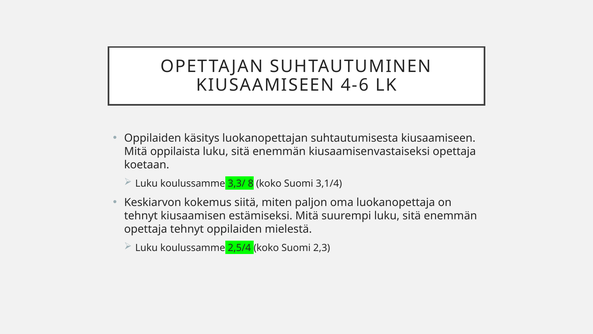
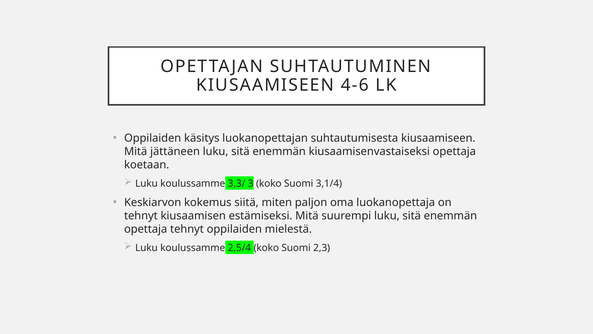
oppilaista: oppilaista -> jättäneen (175, 151)
8: 8 -> 3 (251, 183)
